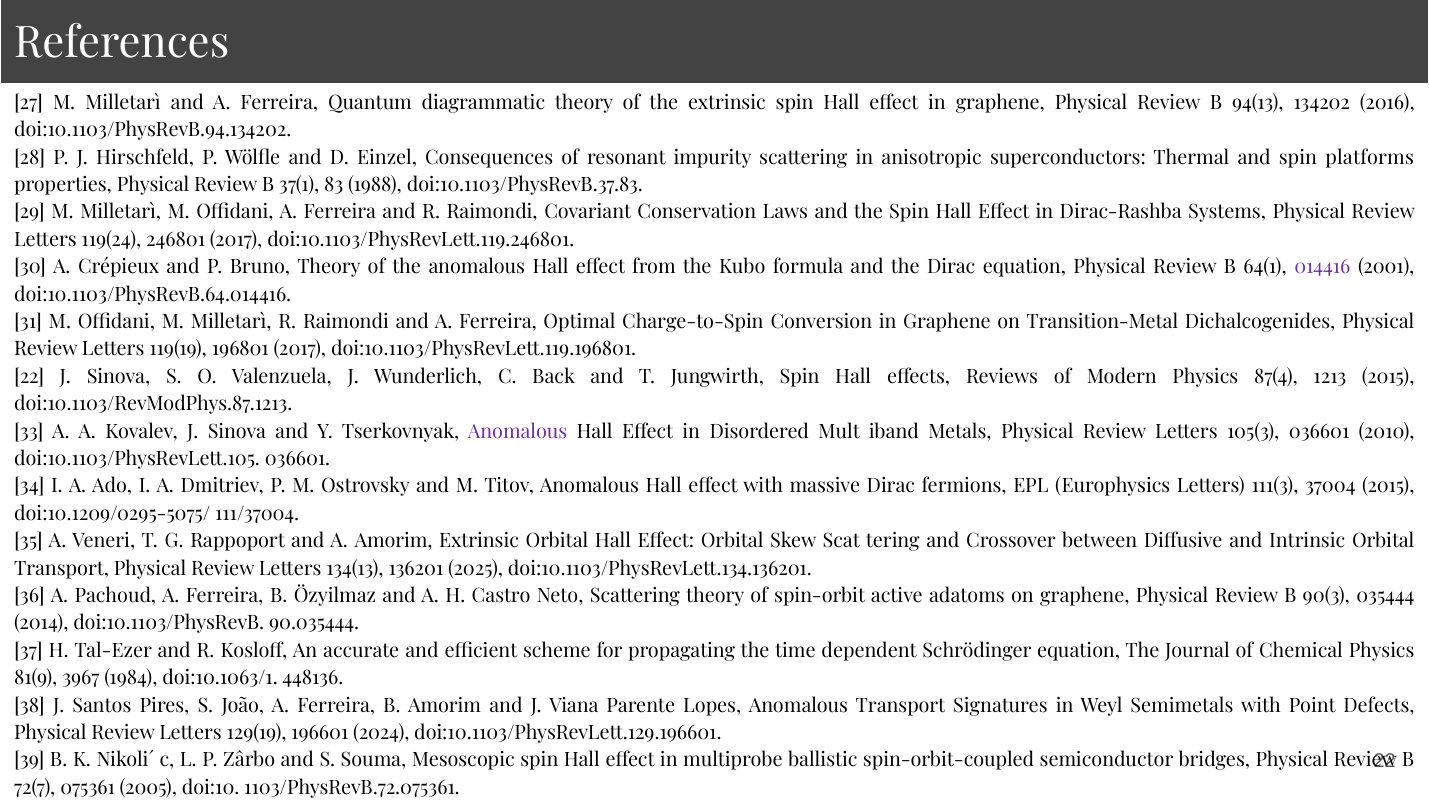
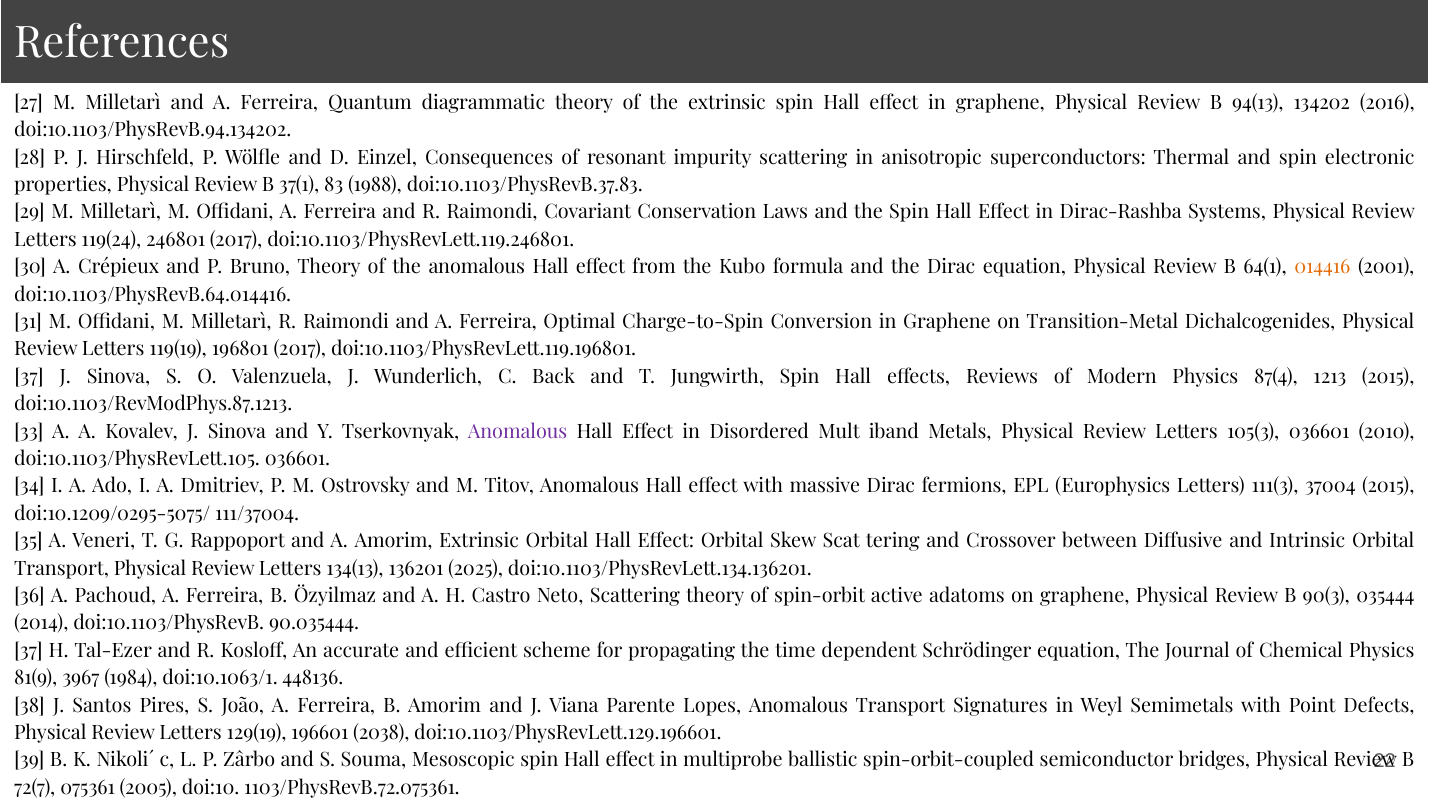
platforms: platforms -> electronic (1370, 157)
014416 colour: purple -> orange (1322, 267)
22: 22 -> 37 (29, 377)
2024: 2024 -> 2038 (381, 733)
